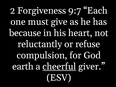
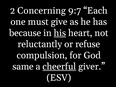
Forgiveness: Forgiveness -> Concerning (42, 11)
his underline: none -> present (60, 33)
earth: earth -> same (23, 67)
